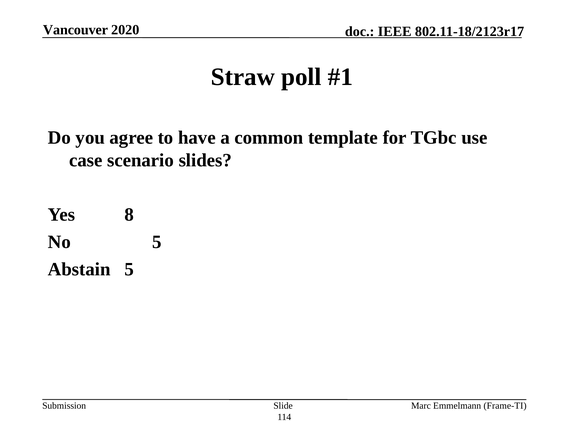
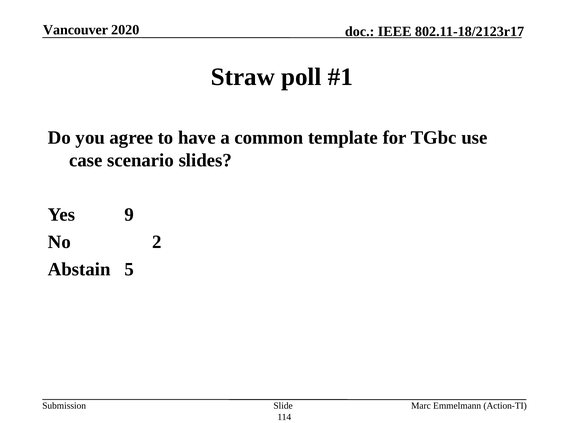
8: 8 -> 9 (129, 215)
No 5: 5 -> 2 (157, 242)
Frame-TI: Frame-TI -> Action-TI (505, 406)
